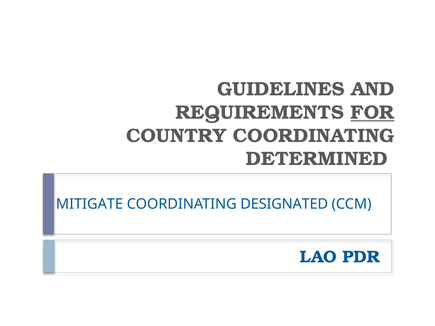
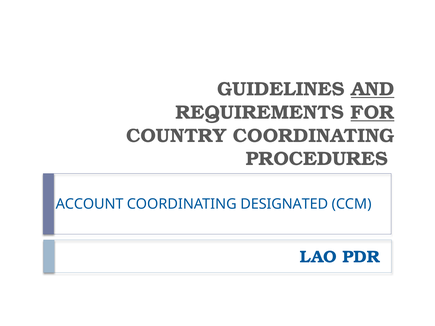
AND underline: none -> present (373, 89)
DETERMINED: DETERMINED -> PROCEDURES (317, 159)
MITIGATE: MITIGATE -> ACCOUNT (90, 204)
